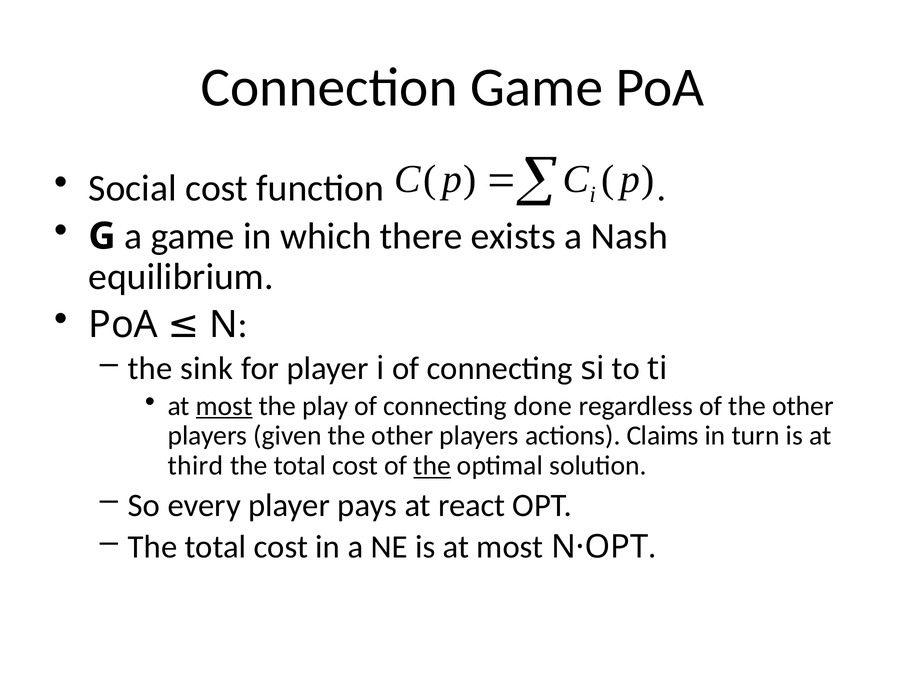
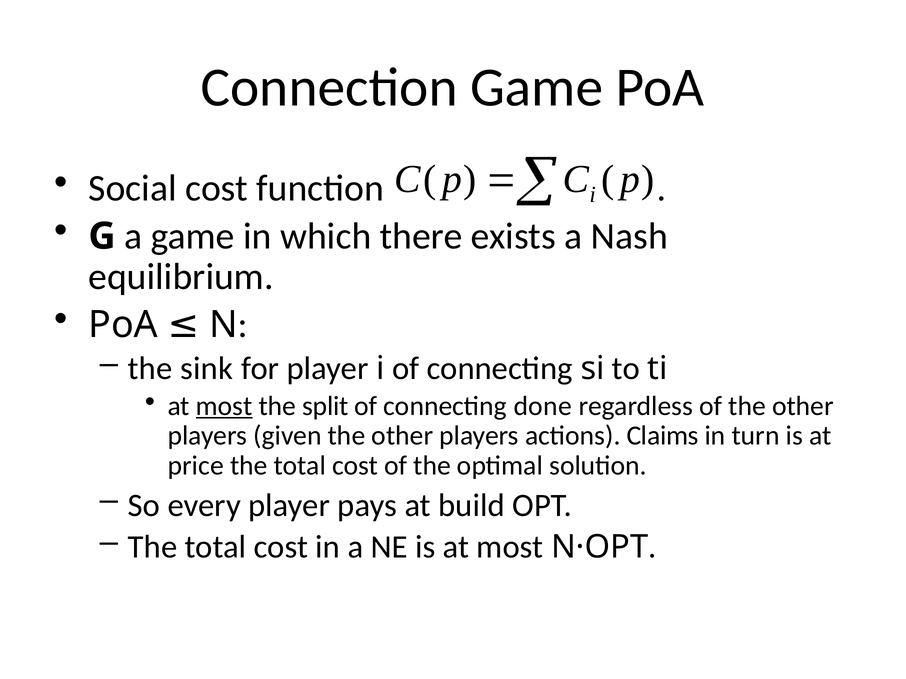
play: play -> split (325, 406)
third: third -> price (196, 466)
the underline: present -> none (432, 466)
react: react -> build (472, 506)
